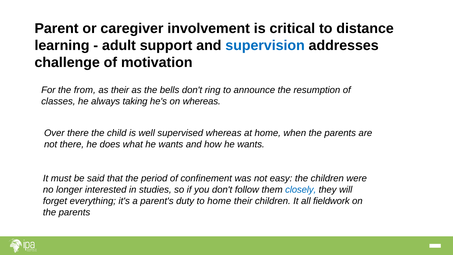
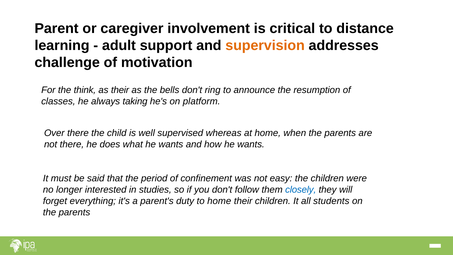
supervision colour: blue -> orange (265, 45)
from: from -> think (85, 90)
on whereas: whereas -> platform (202, 101)
fieldwork: fieldwork -> students (331, 201)
